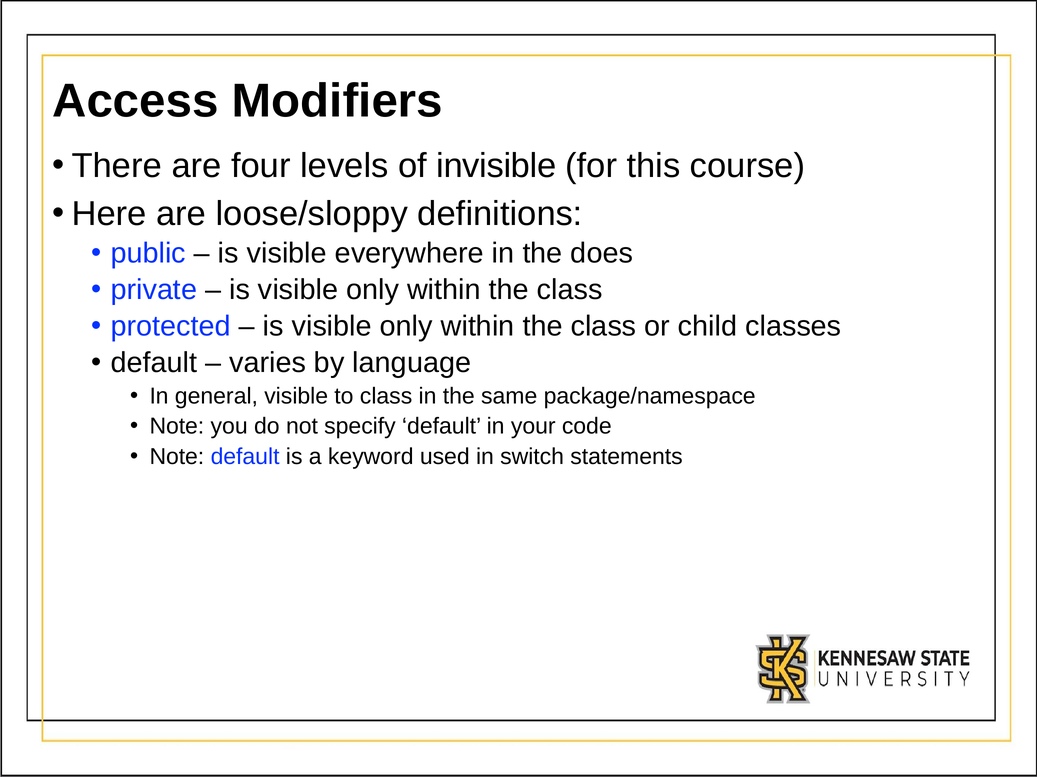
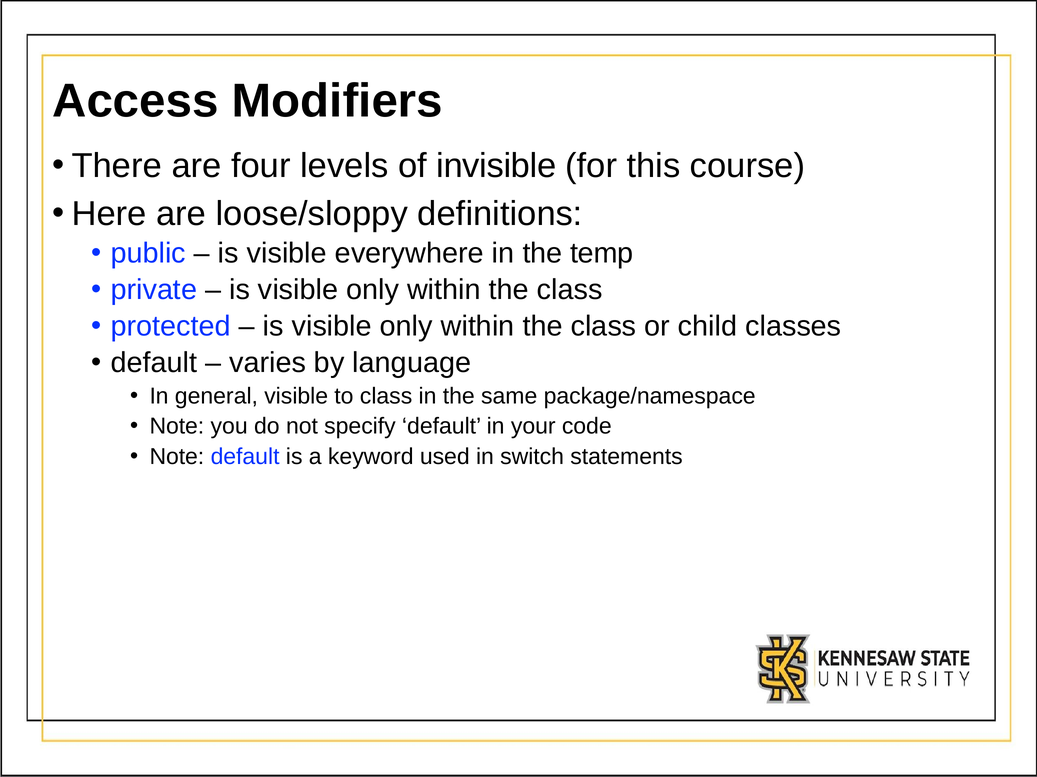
does: does -> temp (602, 254)
